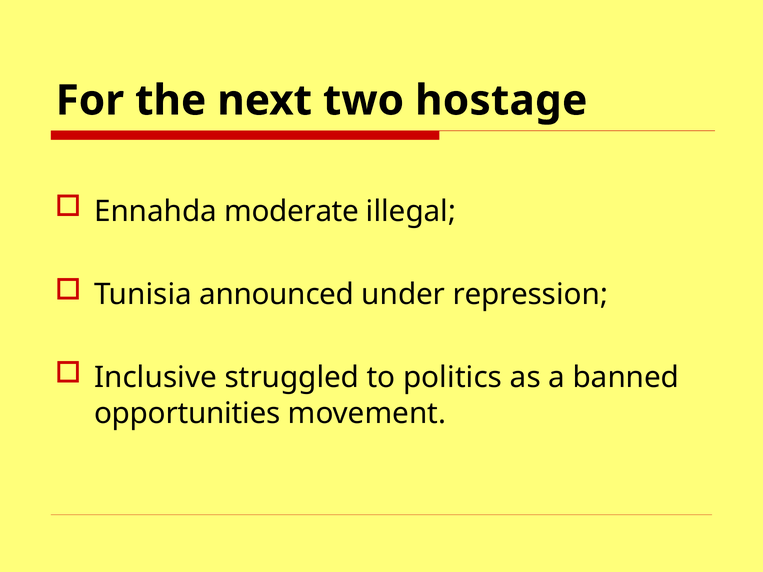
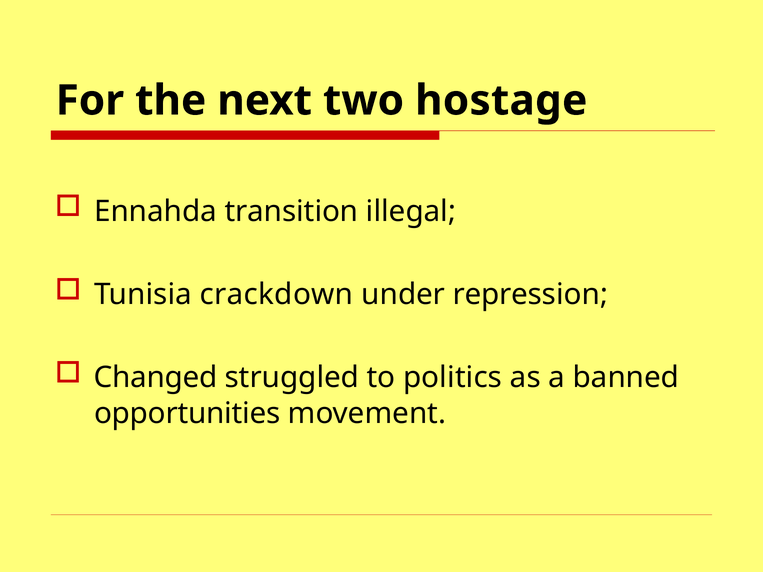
moderate: moderate -> transition (291, 212)
announced: announced -> crackdown (276, 295)
Inclusive: Inclusive -> Changed (156, 378)
